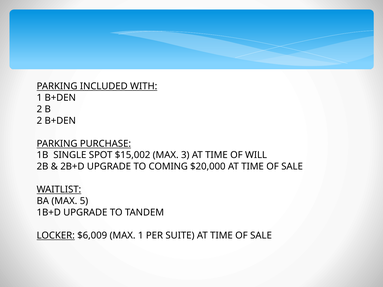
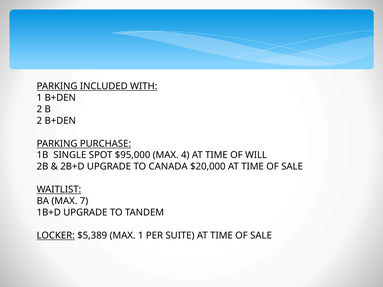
$15,002: $15,002 -> $95,000 (133, 155)
3: 3 -> 4 (185, 155)
COMING: COMING -> CANADA (168, 167)
5: 5 -> 7 (84, 201)
$6,009: $6,009 -> $5,389 (92, 236)
